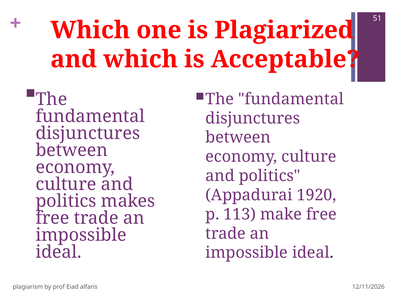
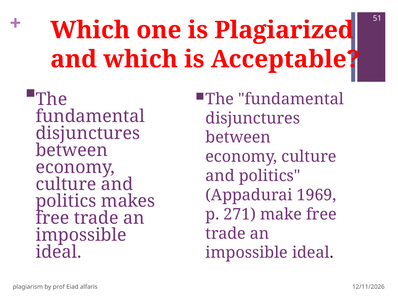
1920: 1920 -> 1969 (317, 195)
113: 113 -> 271 (240, 215)
